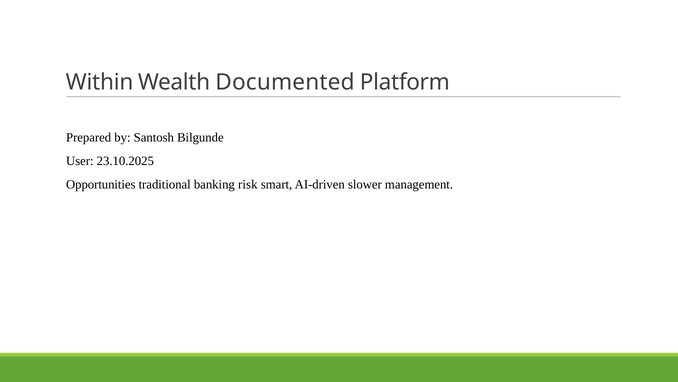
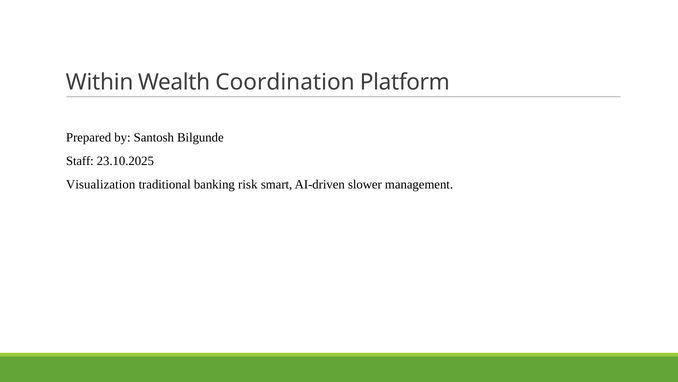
Documented: Documented -> Coordination (285, 82)
User: User -> Staff (80, 161)
Opportunities: Opportunities -> Visualization (101, 184)
